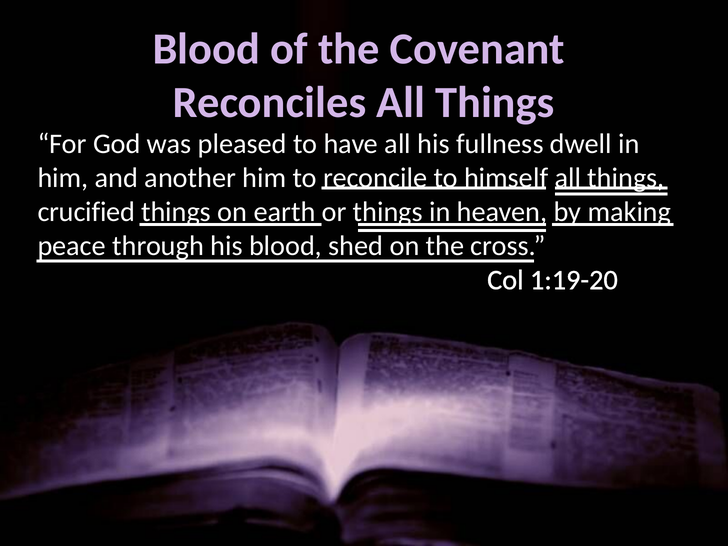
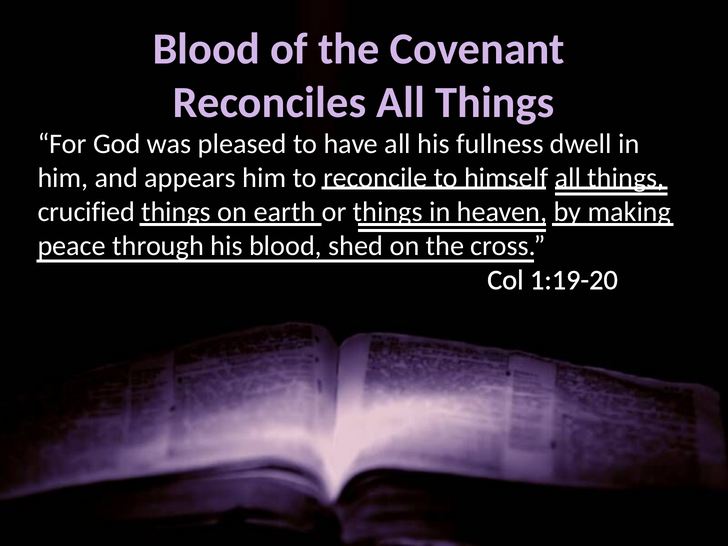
another: another -> appears (190, 178)
